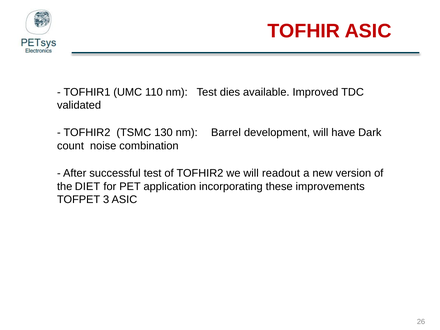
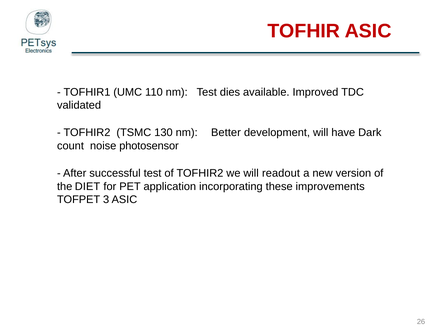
Barrel: Barrel -> Better (226, 133)
combination: combination -> photosensor (149, 146)
